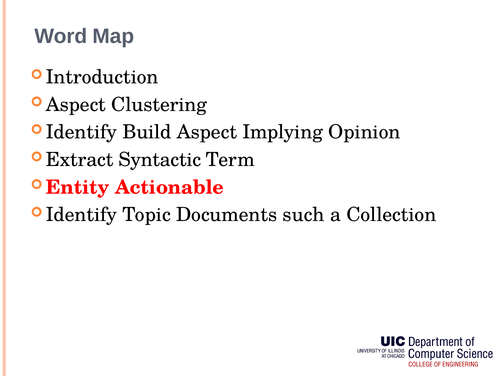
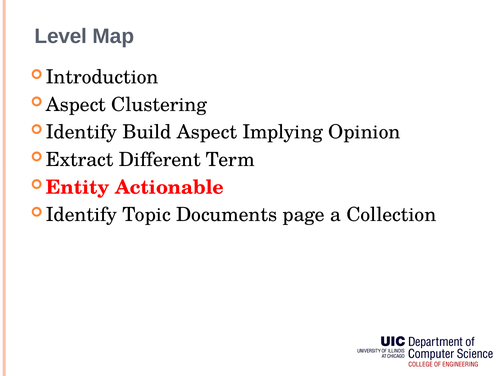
Word: Word -> Level (61, 36)
Syntactic: Syntactic -> Different (160, 160)
such: such -> page (304, 215)
